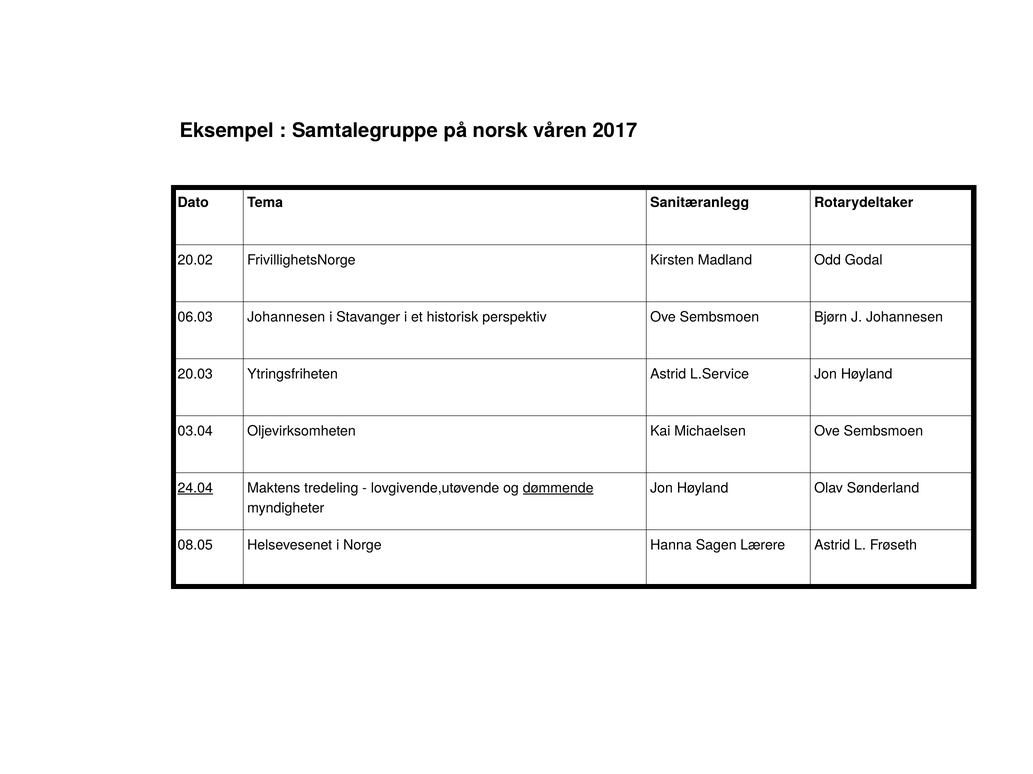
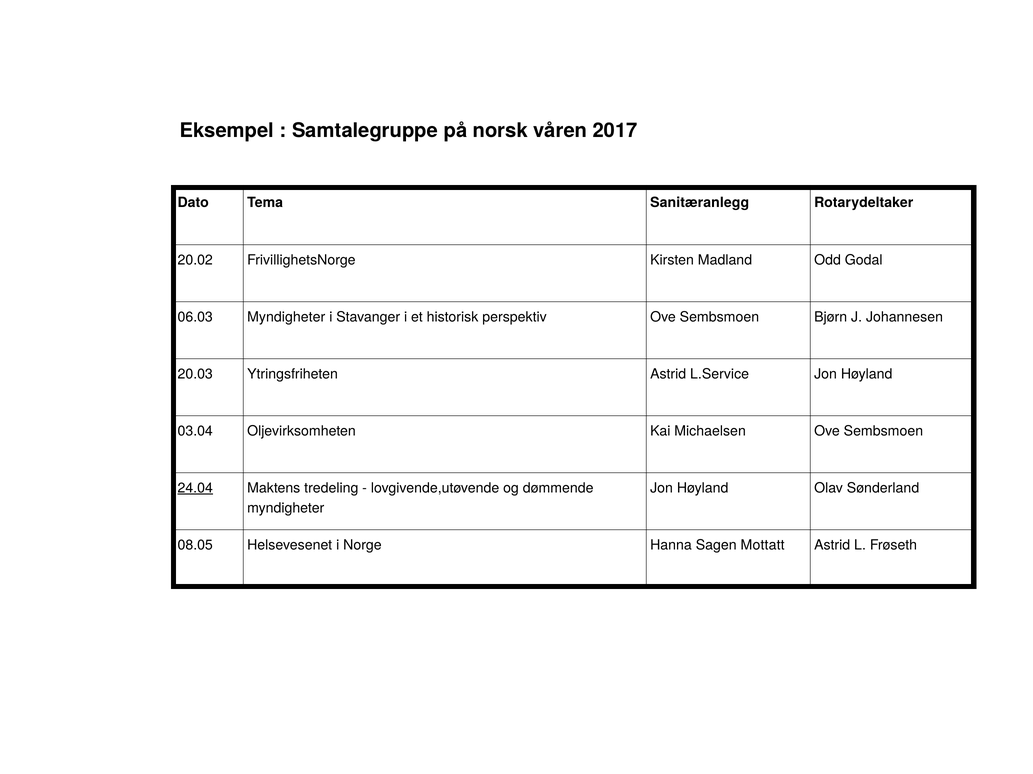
06.03 Johannesen: Johannesen -> Myndigheter (286, 317)
dømmende underline: present -> none (558, 488)
Lærere: Lærere -> Mottatt (763, 546)
